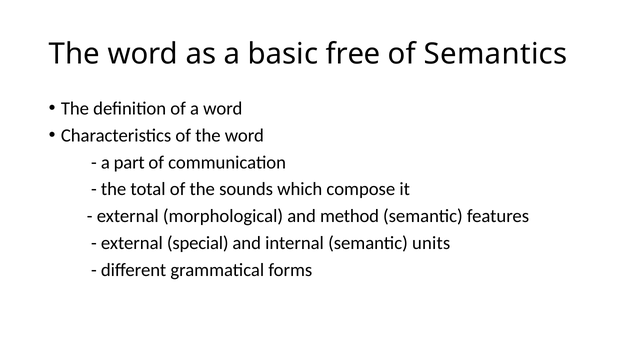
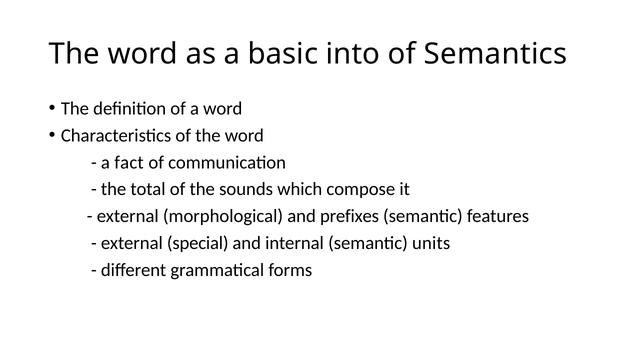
free: free -> into (353, 54)
part: part -> fact (129, 162)
method: method -> prefixes (350, 216)
